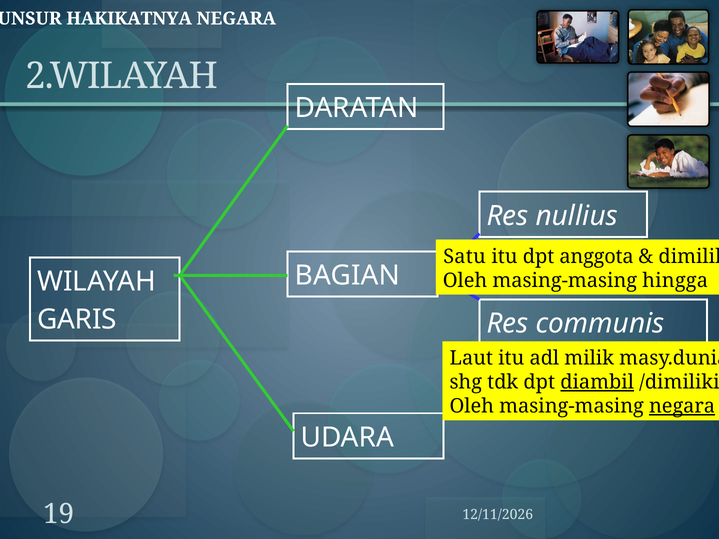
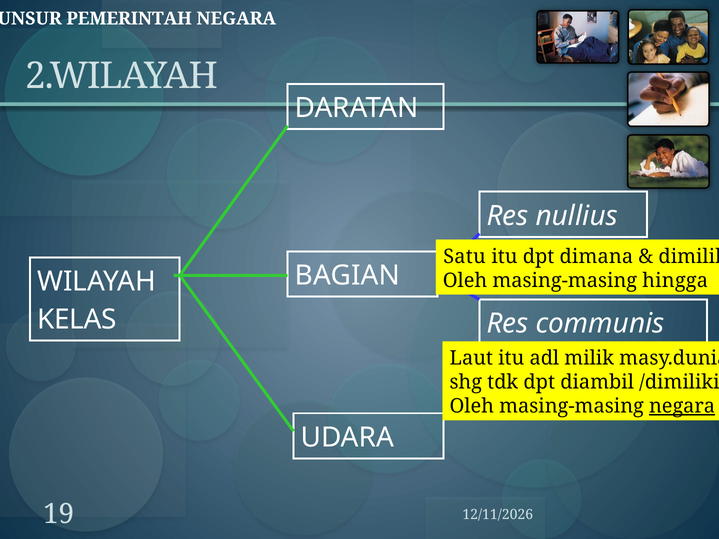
HAKIKATNYA: HAKIKATNYA -> PEMERINTAH (129, 19)
anggota: anggota -> dimana (596, 257)
GARIS: GARIS -> KELAS (77, 320)
diambil underline: present -> none (597, 382)
